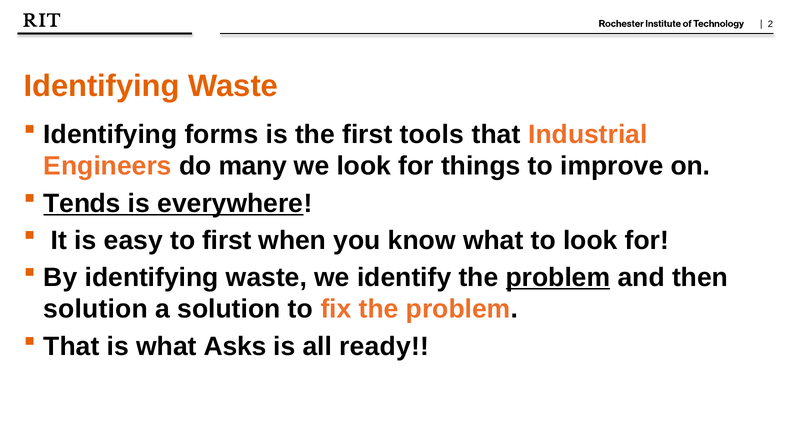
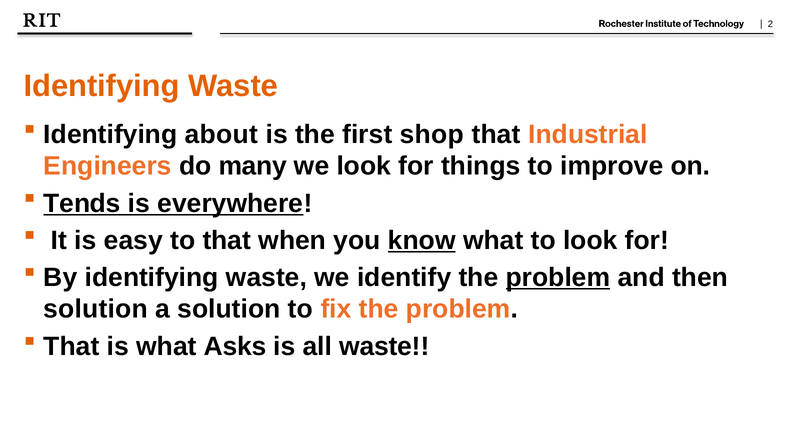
forms: forms -> about (221, 134)
tools: tools -> shop (432, 134)
to first: first -> that (227, 240)
know underline: none -> present (422, 240)
all ready: ready -> waste (384, 346)
